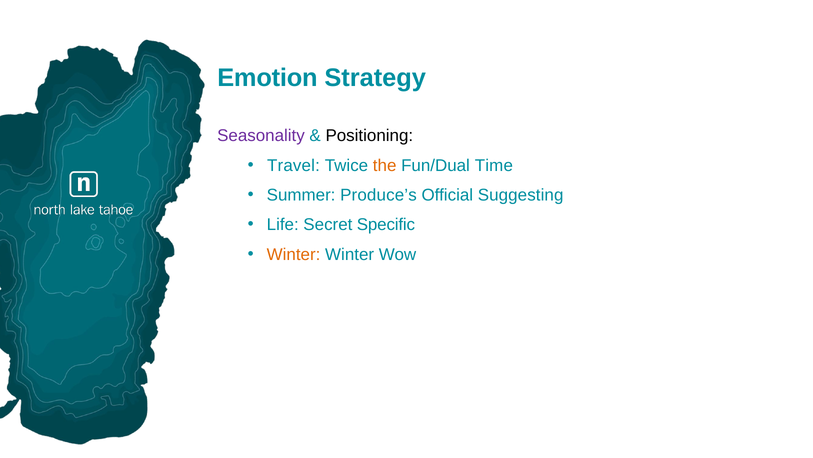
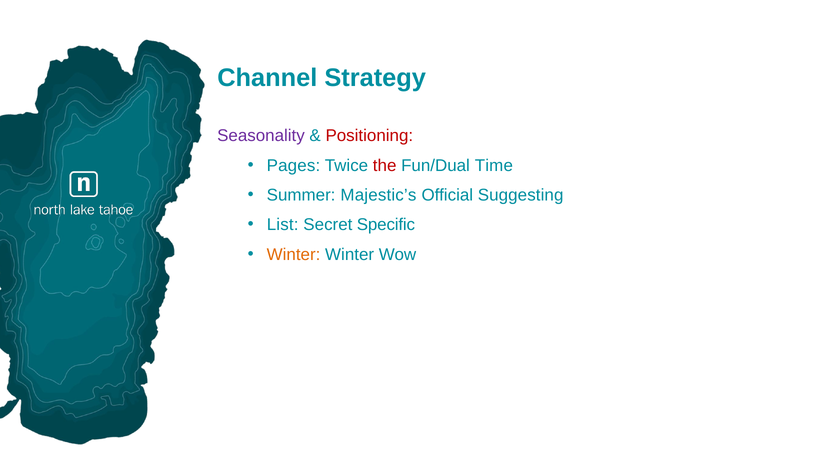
Emotion: Emotion -> Channel (267, 78)
Positioning colour: black -> red (369, 136)
Travel: Travel -> Pages (293, 165)
the colour: orange -> red (385, 165)
Produce’s: Produce’s -> Majestic’s (378, 195)
Life: Life -> List (283, 224)
